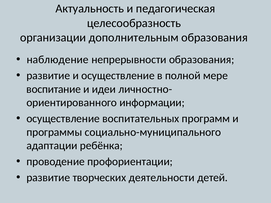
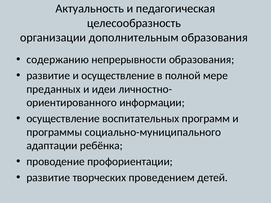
наблюдение: наблюдение -> содержанию (58, 60)
воспитание: воспитание -> преданных (54, 89)
деятельности: деятельности -> проведением (162, 178)
